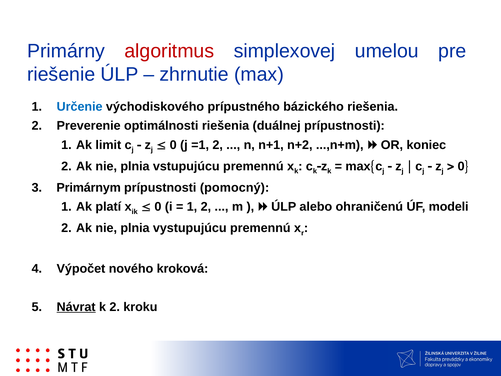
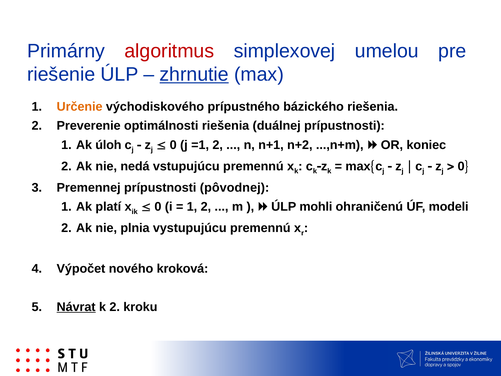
zhrnutie underline: none -> present (194, 74)
Určenie colour: blue -> orange (80, 107)
limit: limit -> úloh (108, 145)
plnia: plnia -> nedá (135, 166)
Primárnym: Primárnym -> Premennej (89, 187)
pomocný: pomocný -> pôvodnej (235, 187)
alebo: alebo -> mohli (316, 207)
